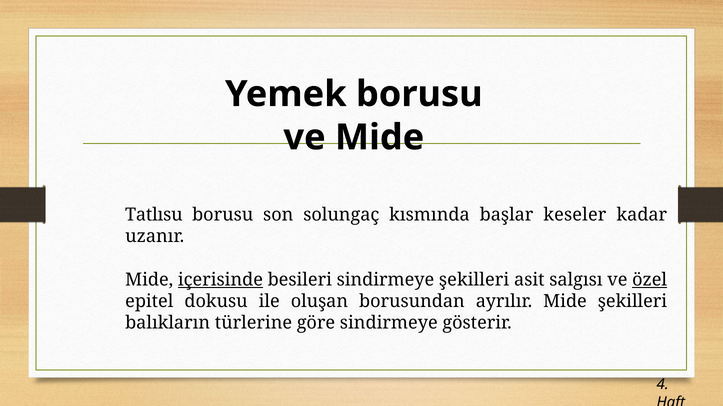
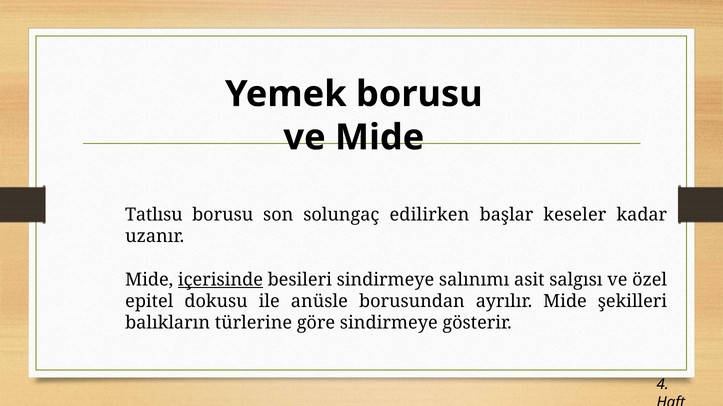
kısmında: kısmında -> edilirken (429, 215)
sindirmeye şekilleri: şekilleri -> salınımı (474, 280)
özel underline: present -> none (650, 280)
oluşan: oluşan -> anüsle (319, 302)
